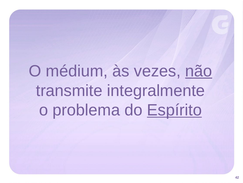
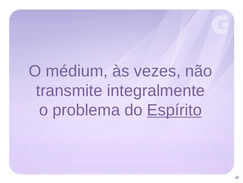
não underline: present -> none (199, 71)
